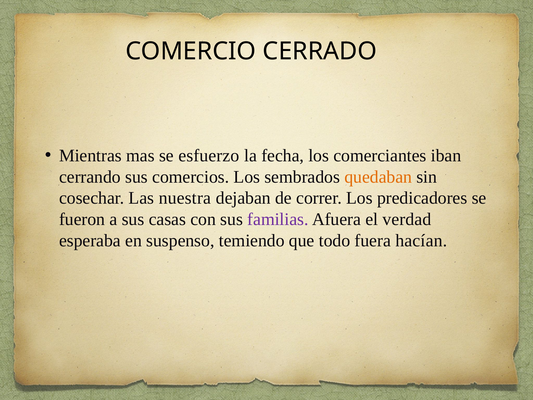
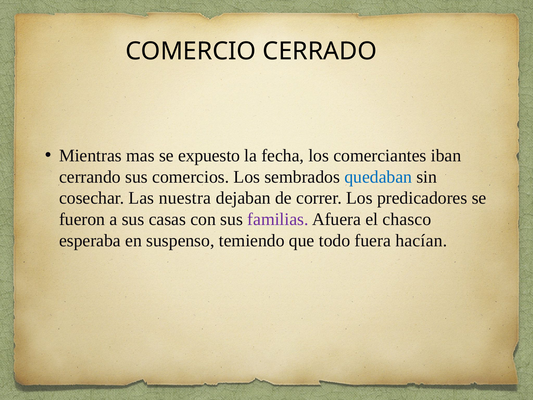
esfuerzo: esfuerzo -> expuesto (209, 156)
quedaban colour: orange -> blue (378, 177)
verdad: verdad -> chasco (407, 219)
